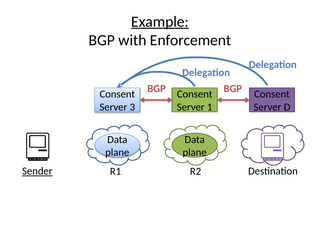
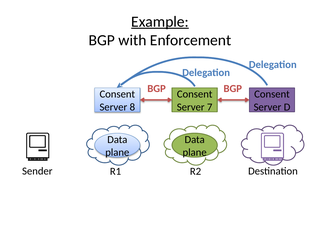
3: 3 -> 8 (132, 107)
1: 1 -> 7 (210, 107)
Sender underline: present -> none (37, 171)
